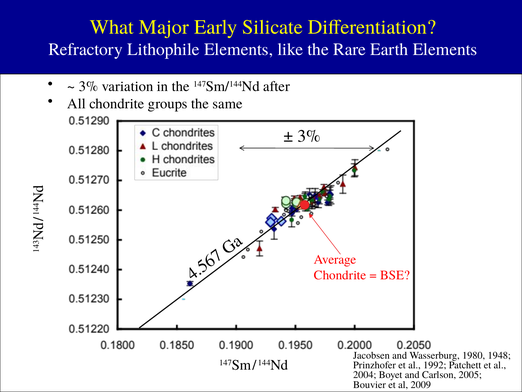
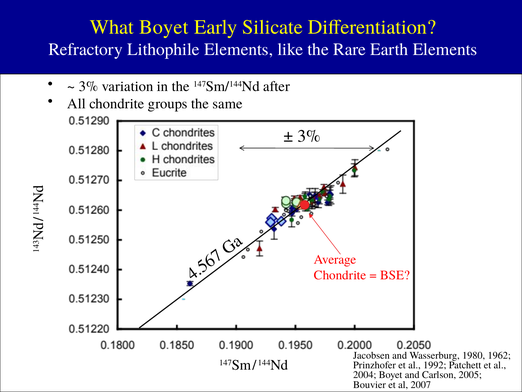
What Major: Major -> Boyet (164, 27)
1948: 1948 -> 1962 (499, 355)
2009: 2009 -> 2007 (421, 384)
